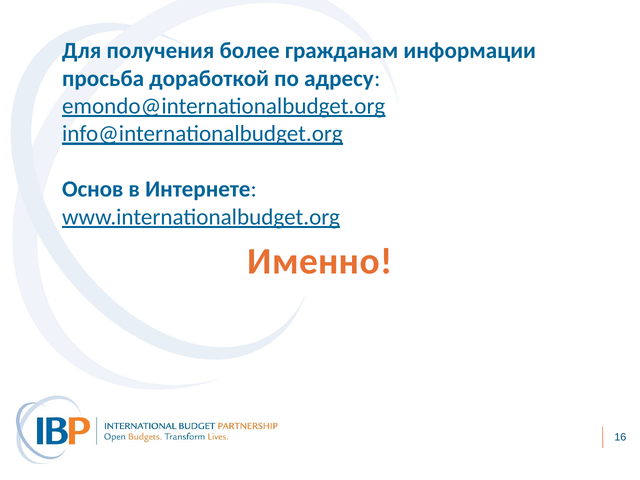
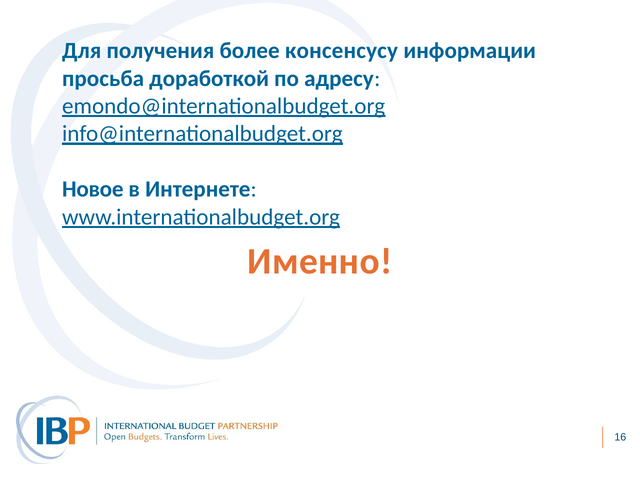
гражданам: гражданам -> консенсусу (341, 51)
Основ: Основ -> Новое (93, 189)
